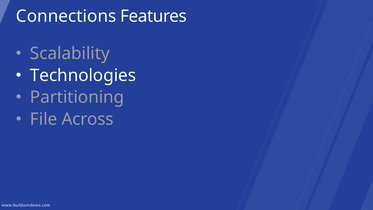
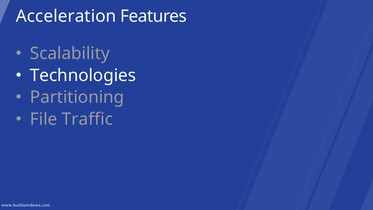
Connections: Connections -> Acceleration (66, 16)
Across: Across -> Traffic (87, 119)
